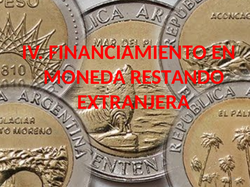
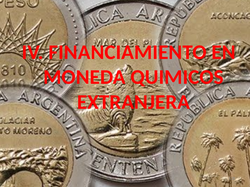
RESTANDO: RESTANDO -> QUIMICOS (177, 77)
